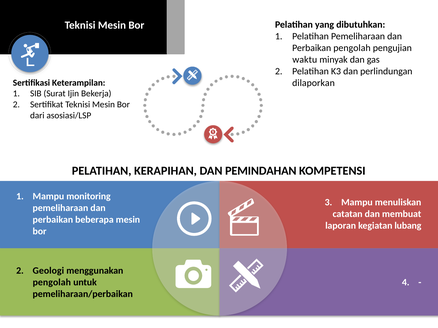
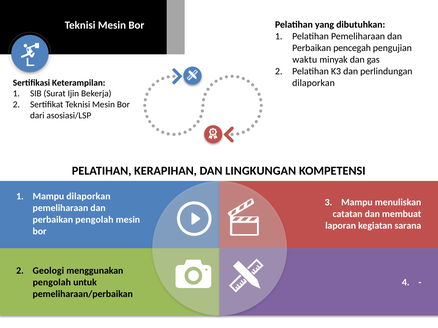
Perbaikan pengolah: pengolah -> pencegah (352, 48)
PEMINDAHAN: PEMINDAHAN -> LINGKUNGAN (261, 171)
Mampu monitoring: monitoring -> dilaporkan (88, 197)
perbaikan beberapa: beberapa -> pengolah (94, 220)
lubang: lubang -> sarana (408, 226)
